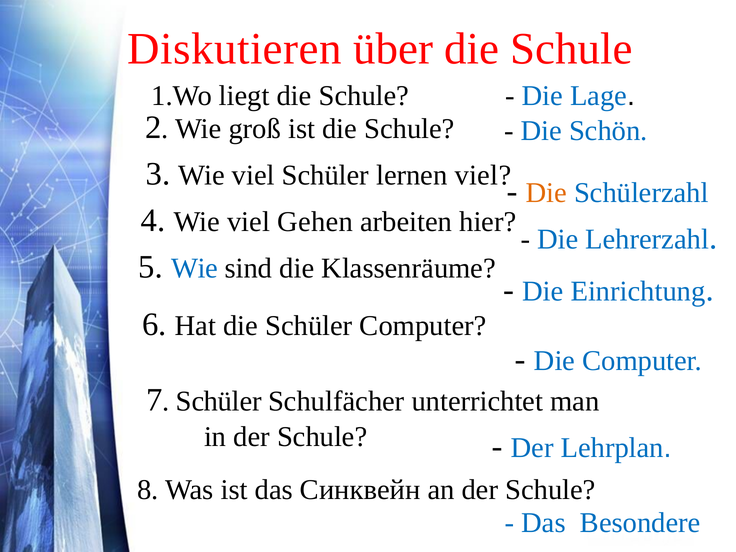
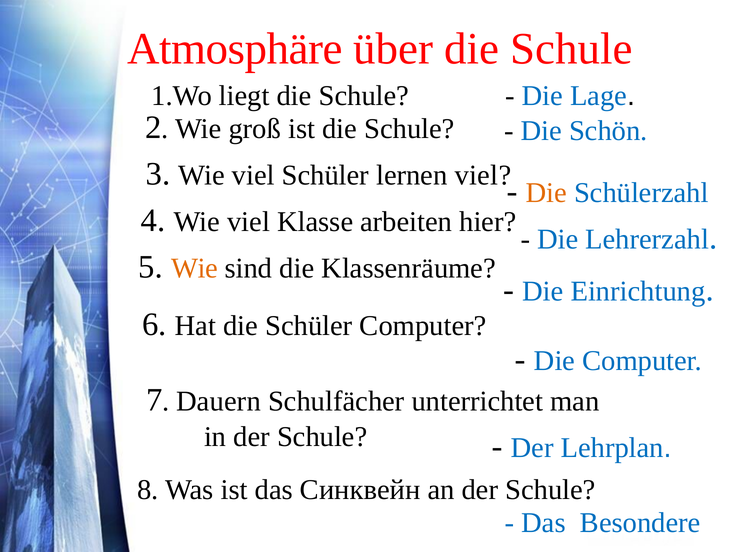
Diskutieren: Diskutieren -> Atmosphäre (235, 49)
Gehen: Gehen -> Klasse (315, 222)
Wie colour: blue -> orange (195, 268)
Schüler: Schüler -> Dauern (219, 401)
